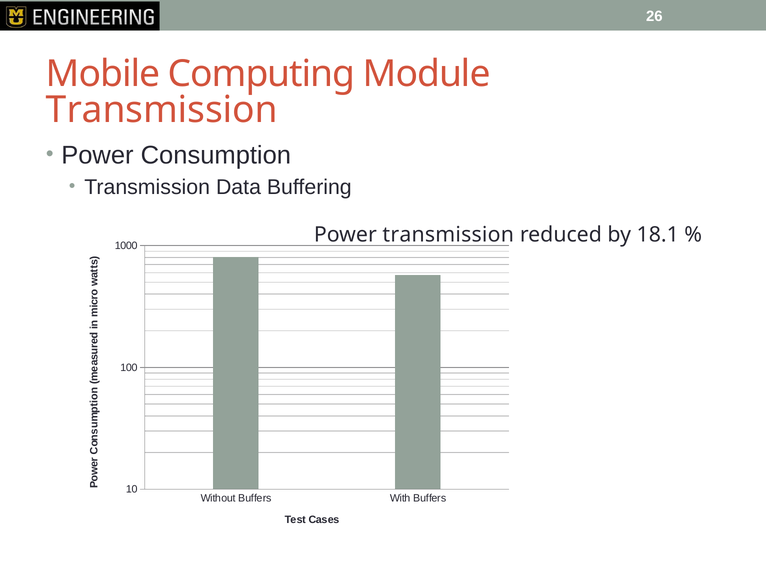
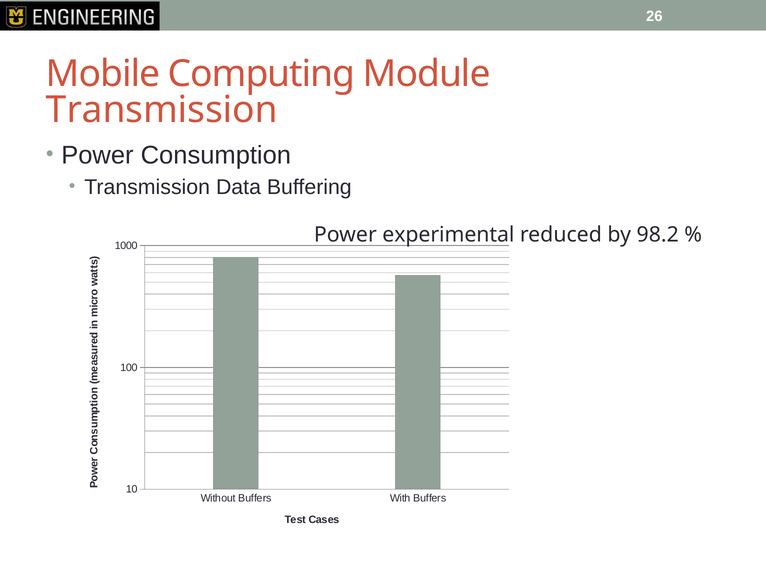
Power transmission: transmission -> experimental (448, 235)
18.1: 18.1 -> 98.2 (658, 235)
